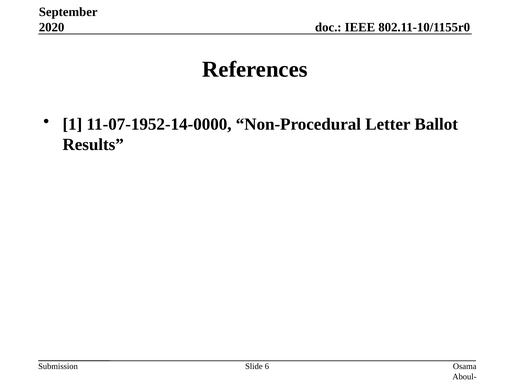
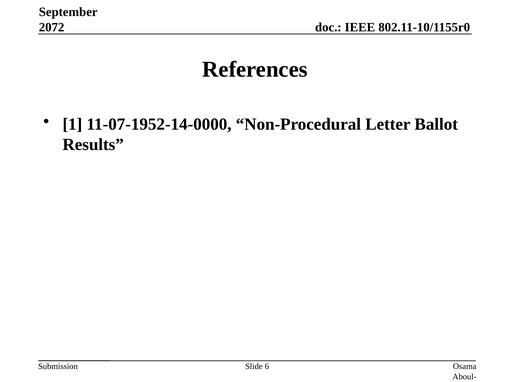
2020: 2020 -> 2072 (52, 27)
